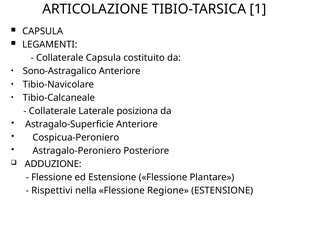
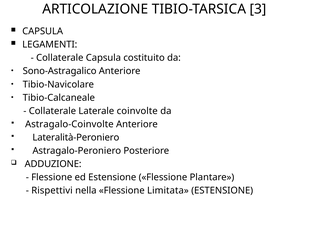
1: 1 -> 3 (258, 9)
posiziona: posiziona -> coinvolte (137, 111)
Astragalo-Superficie: Astragalo-Superficie -> Astragalo-Coinvolte (69, 124)
Cospicua-Peroniero: Cospicua-Peroniero -> Lateralità-Peroniero (76, 137)
Regione: Regione -> Limitata (168, 190)
